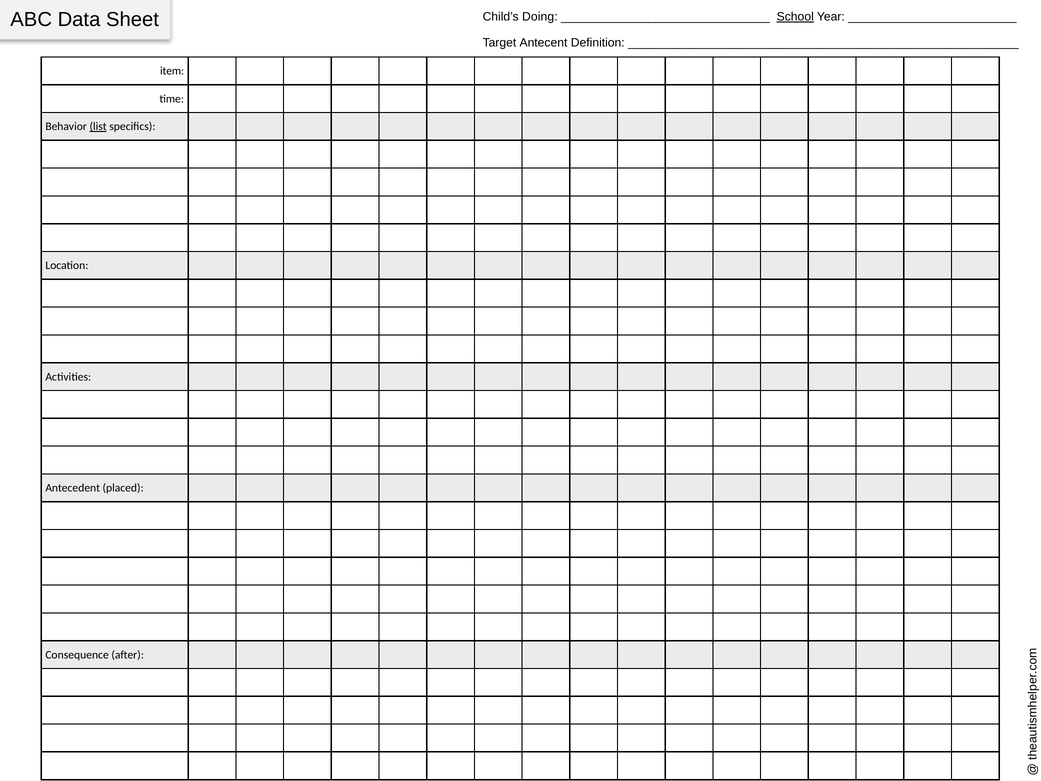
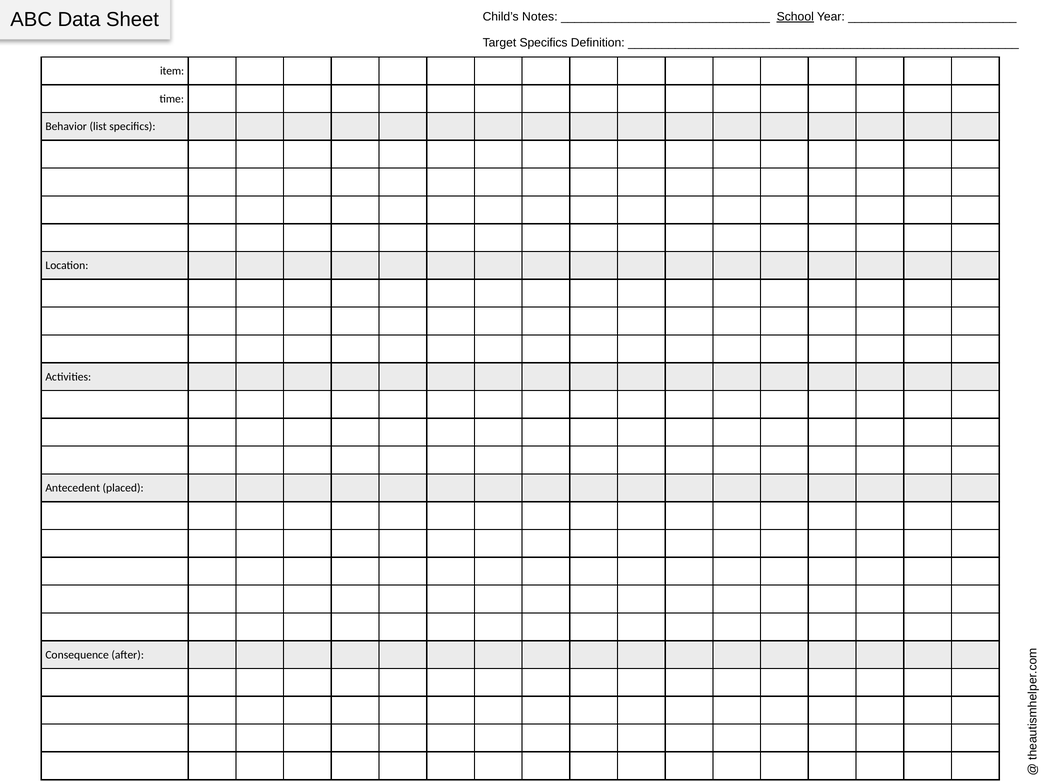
Doing: Doing -> Notes (540, 17)
Target Antecent: Antecent -> Specifics (544, 43)
list underline: present -> none (98, 127)
